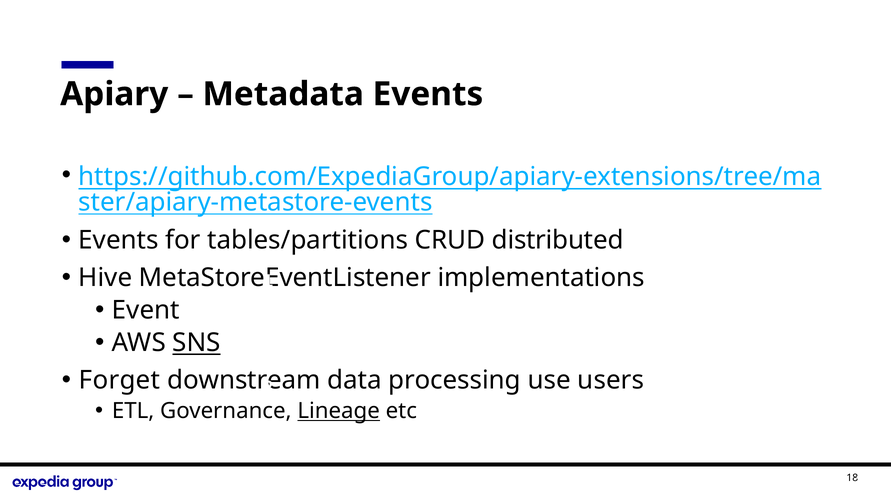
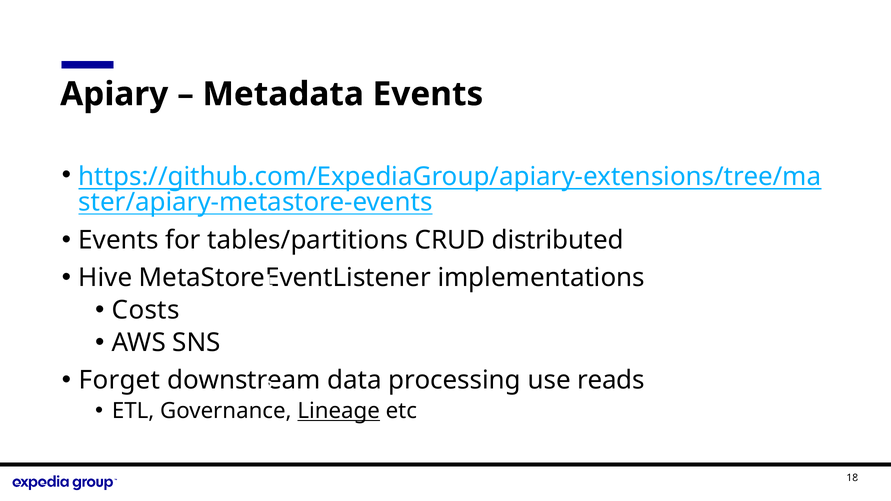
Event: Event -> Costs (146, 310)
SNS underline: present -> none (197, 343)
users: users -> reads (611, 380)
